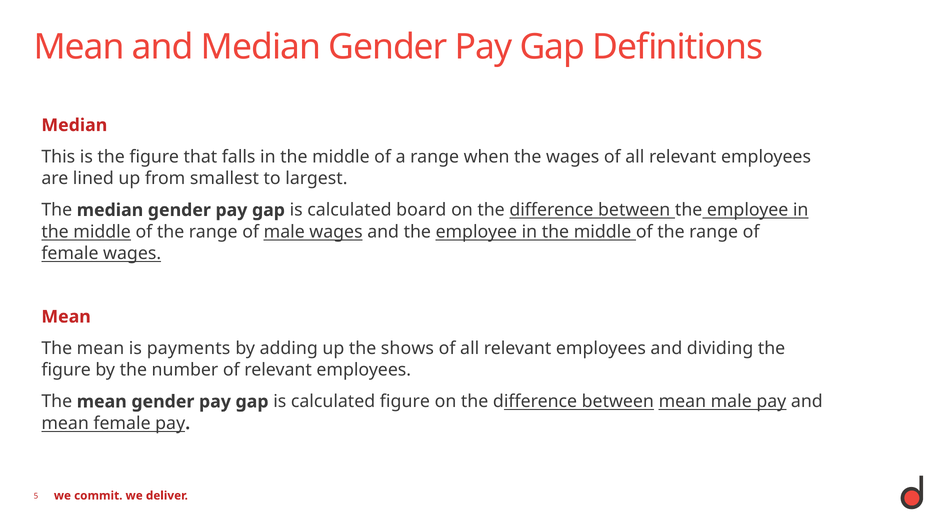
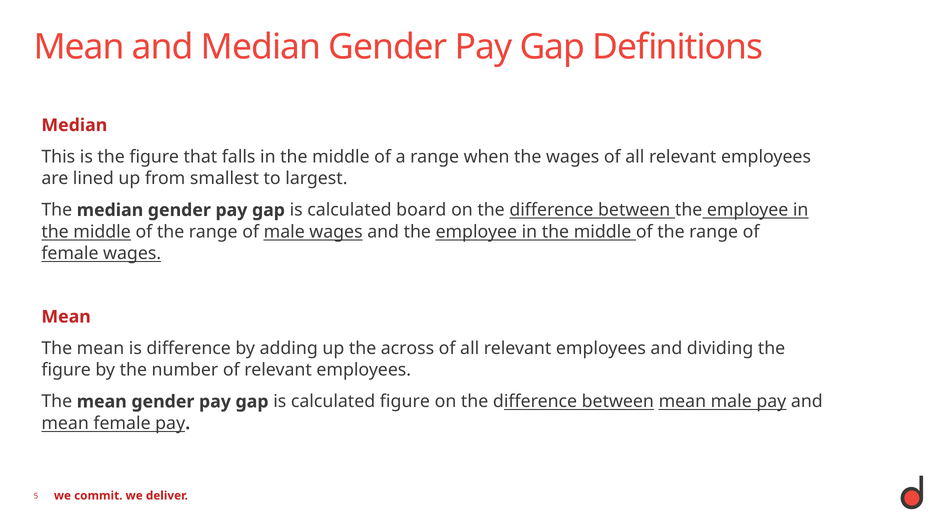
is payments: payments -> difference (189, 348)
shows: shows -> across (407, 348)
